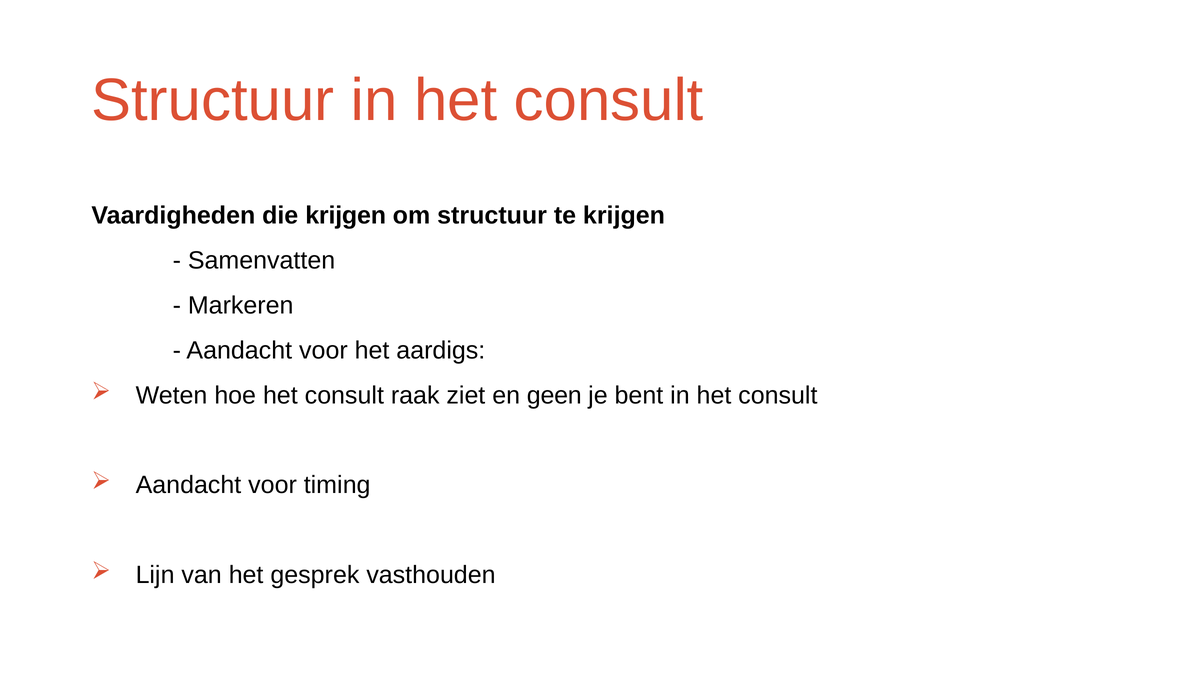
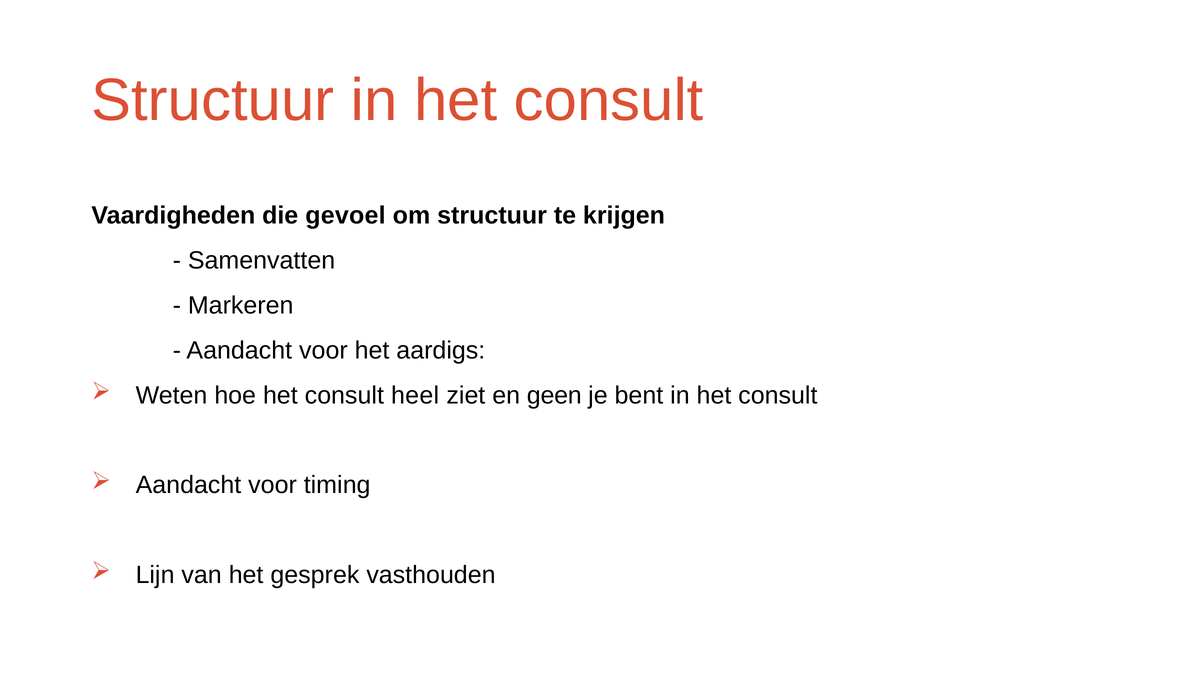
die krijgen: krijgen -> gevoel (345, 216)
raak: raak -> heel (415, 396)
